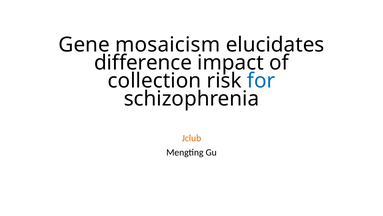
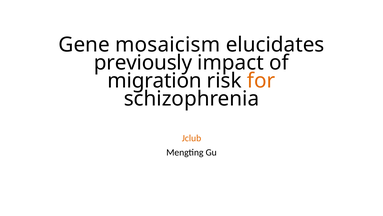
difference: difference -> previously (143, 63)
collection: collection -> migration (155, 80)
for colour: blue -> orange (261, 80)
